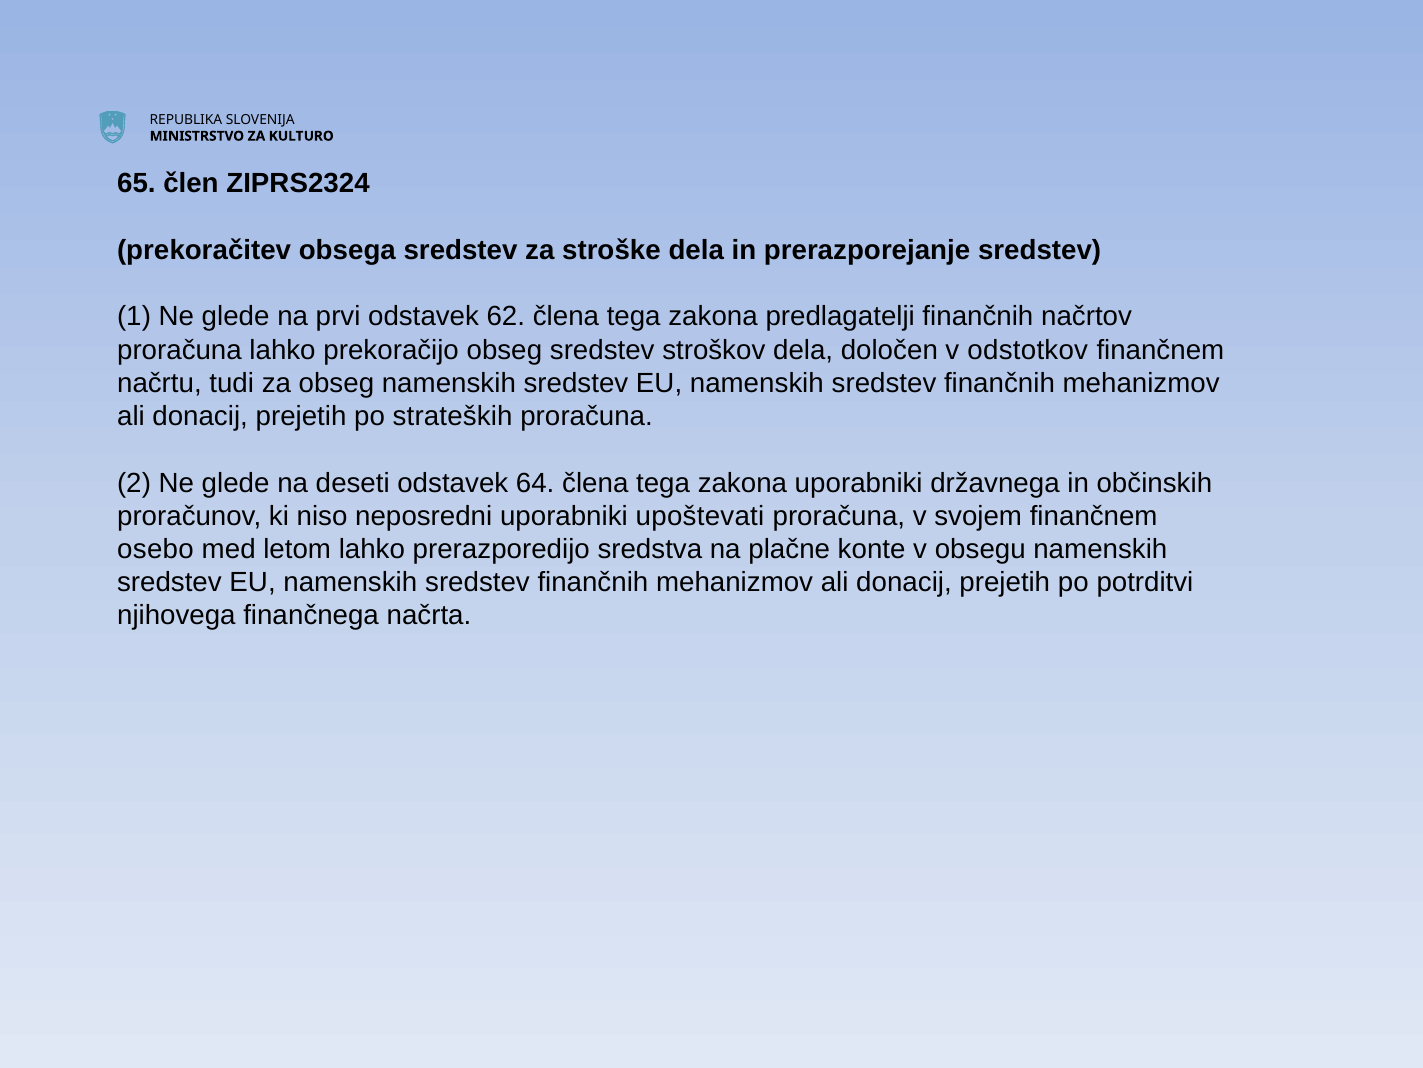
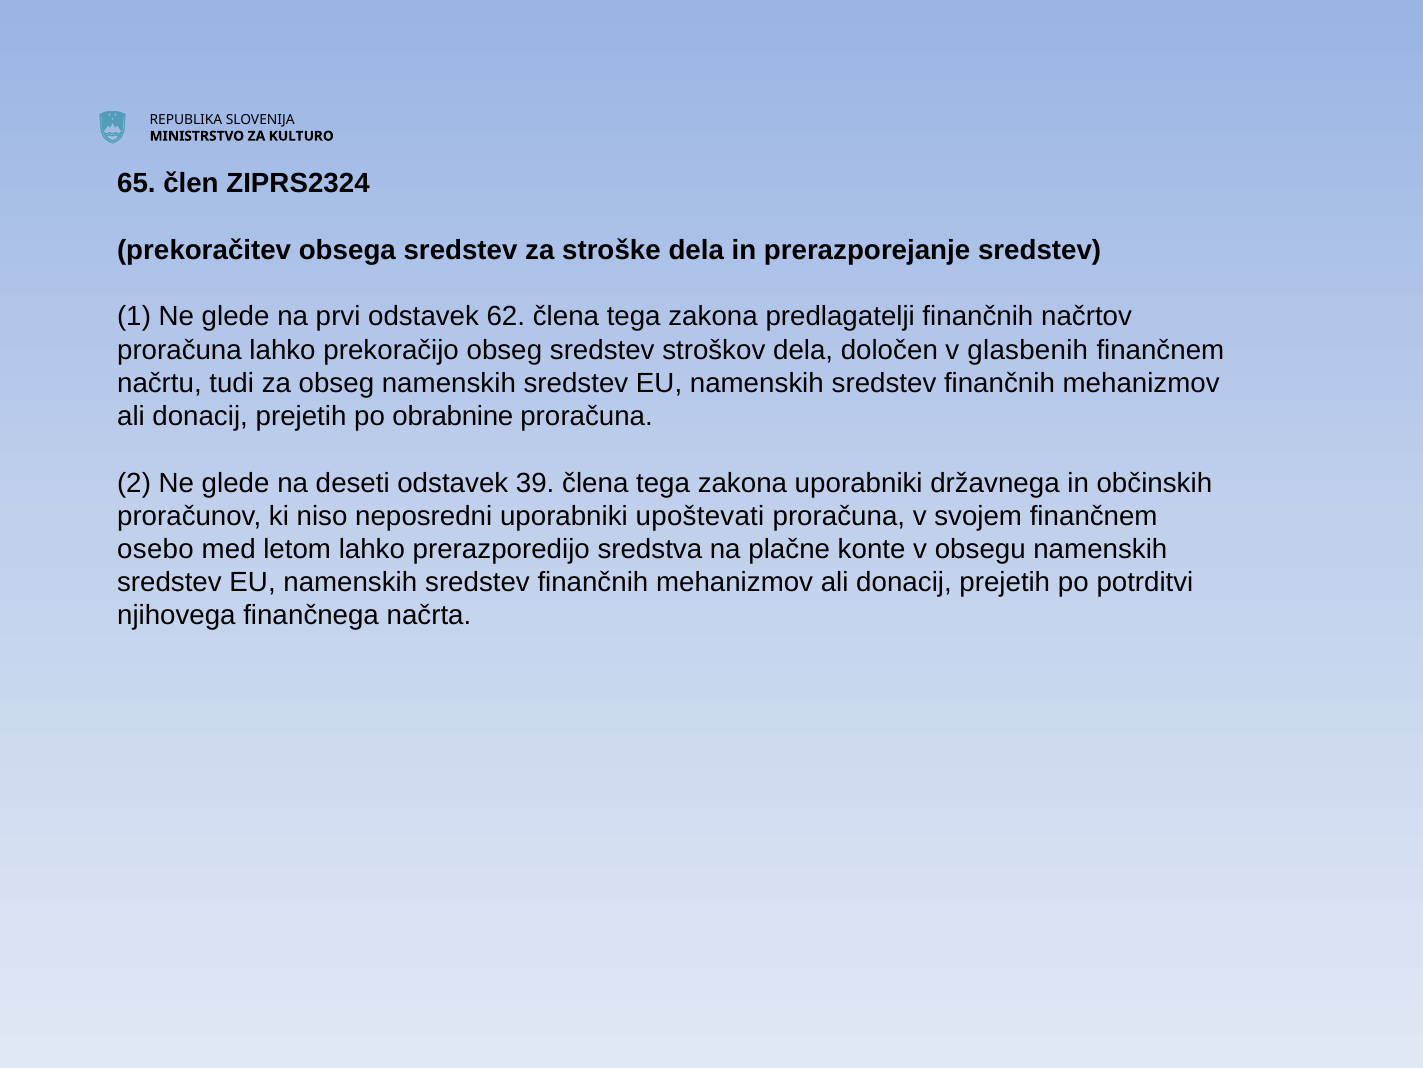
odstotkov: odstotkov -> glasbenih (1028, 350)
strateških: strateških -> obrabnine (453, 416)
64: 64 -> 39 (535, 483)
